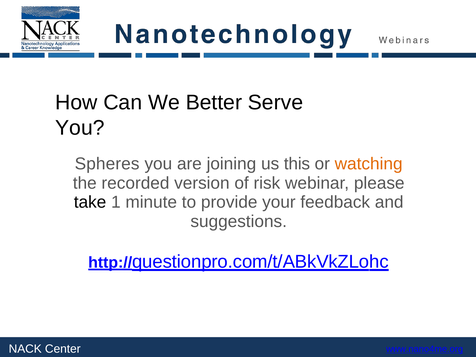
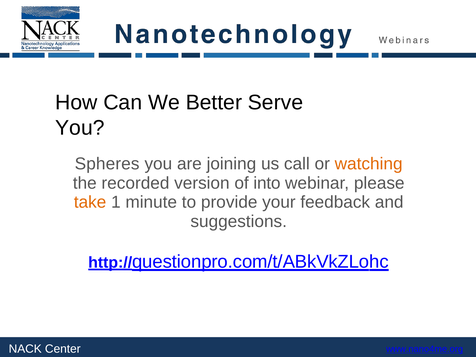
this: this -> call (297, 164)
risk: risk -> into (267, 183)
take colour: black -> orange (90, 202)
